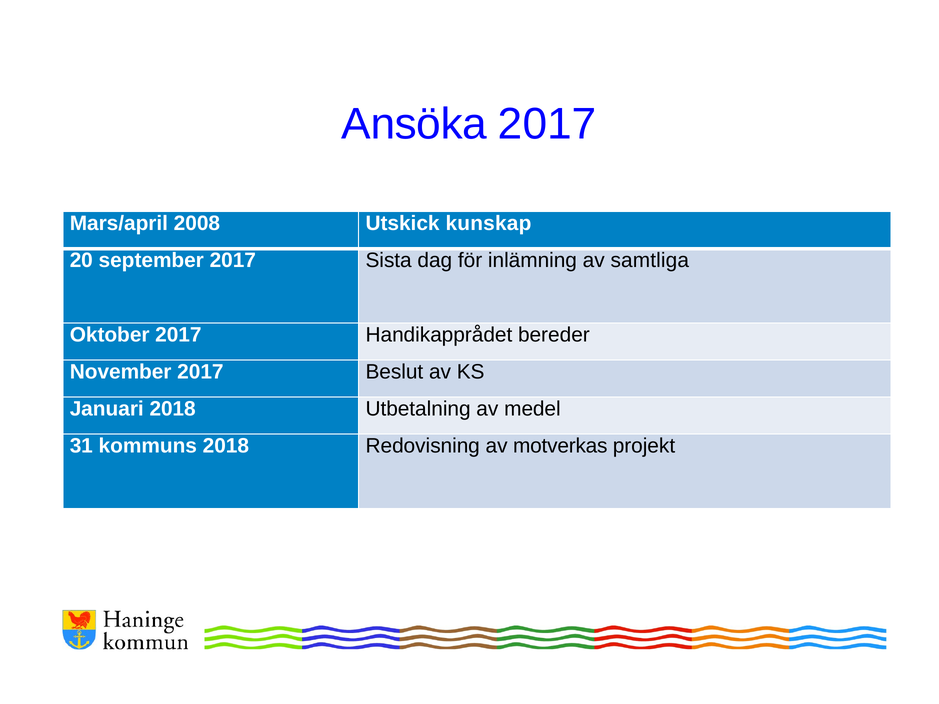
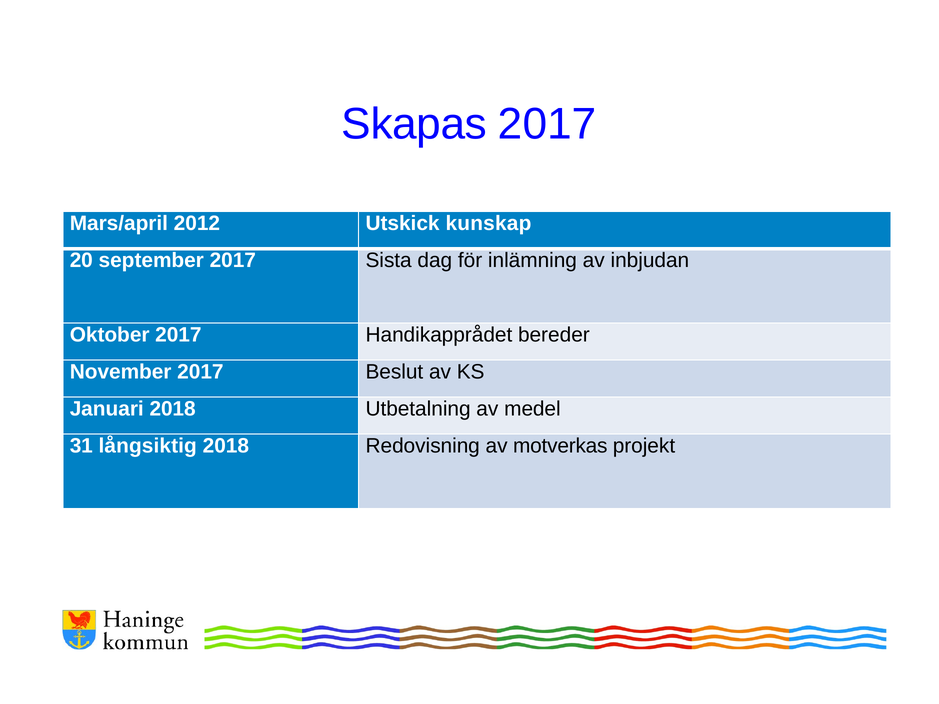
Ansöka: Ansöka -> Skapas (414, 124)
2008: 2008 -> 2012 (197, 224)
samtliga: samtliga -> inbjudan (650, 261)
kommuns: kommuns -> långsiktig (148, 446)
